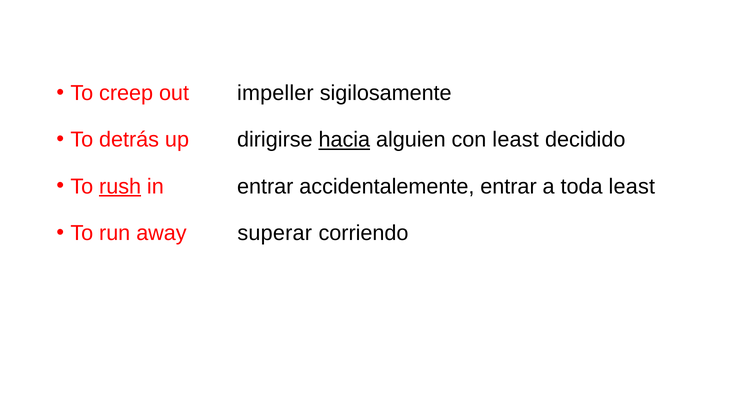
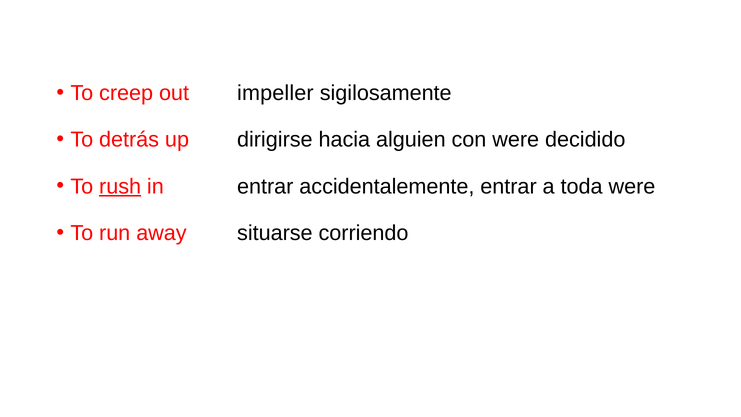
hacia underline: present -> none (344, 140)
con least: least -> were (516, 140)
toda least: least -> were (632, 186)
superar: superar -> situarse (275, 233)
